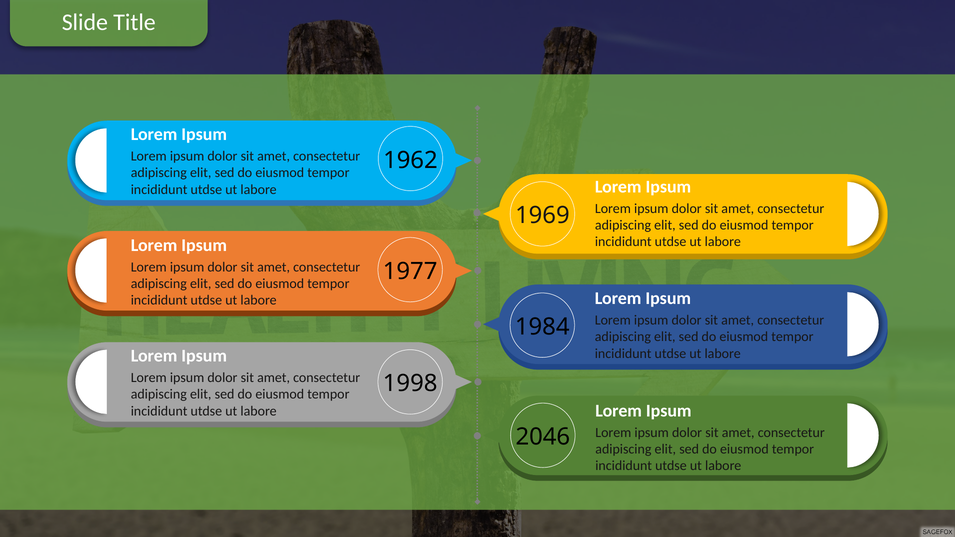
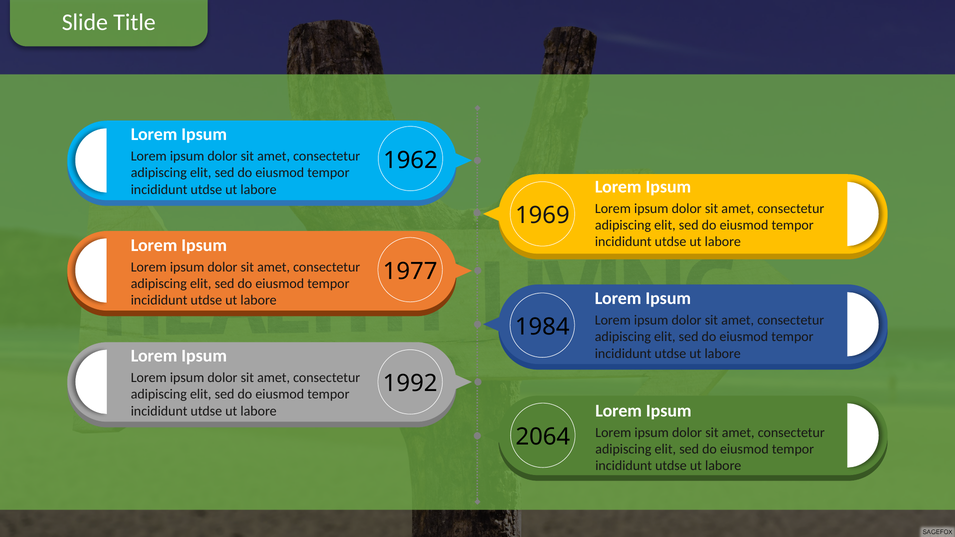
1998: 1998 -> 1992 (410, 384)
2046: 2046 -> 2064 (543, 437)
